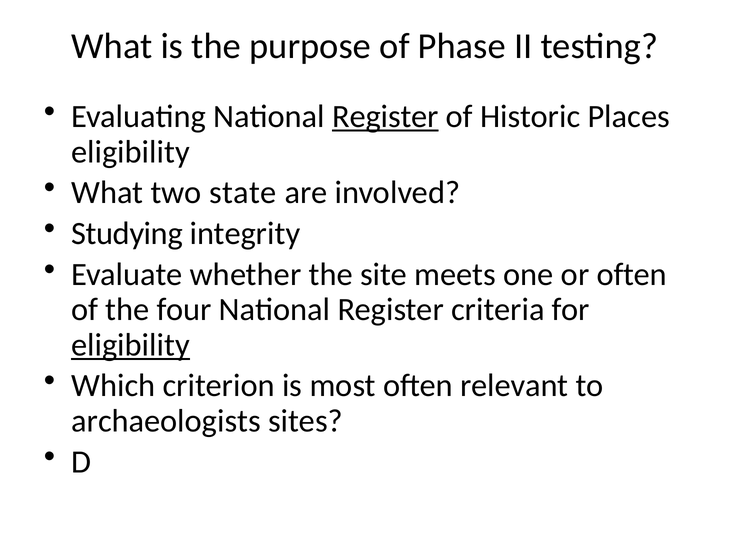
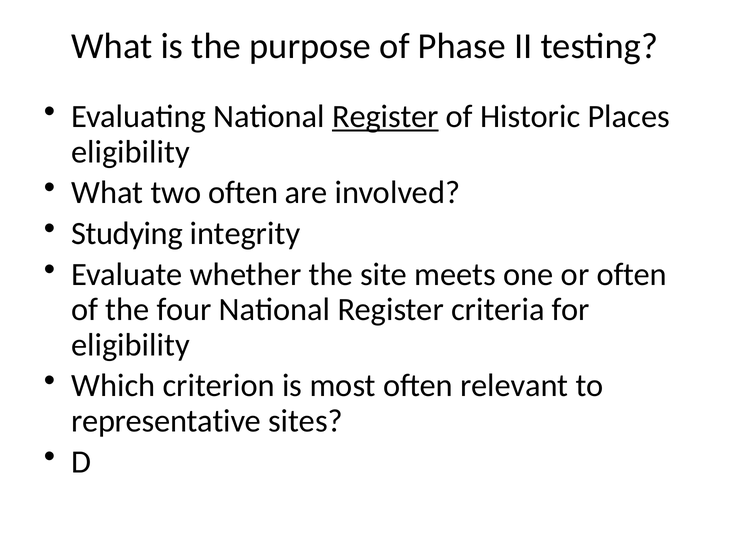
two state: state -> often (243, 193)
eligibility underline: present -> none (130, 345)
archaeologists: archaeologists -> representative (166, 420)
